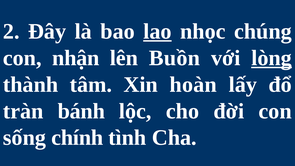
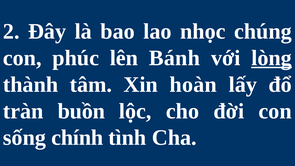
lao underline: present -> none (157, 31)
nhận: nhận -> phúc (76, 58)
Buồn: Buồn -> Bánh (174, 58)
bánh: bánh -> buồn (81, 111)
